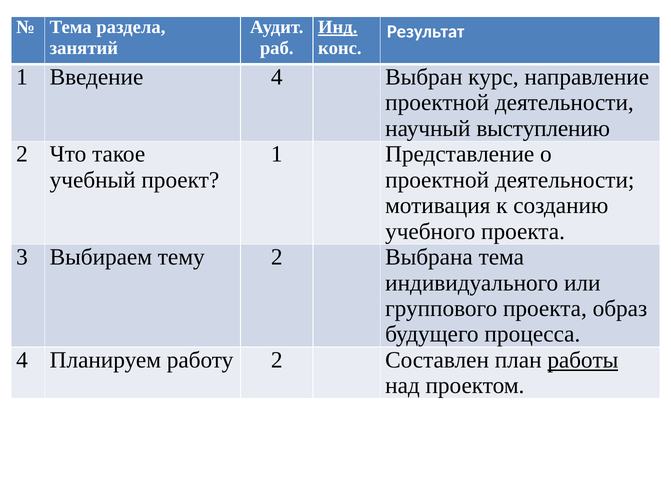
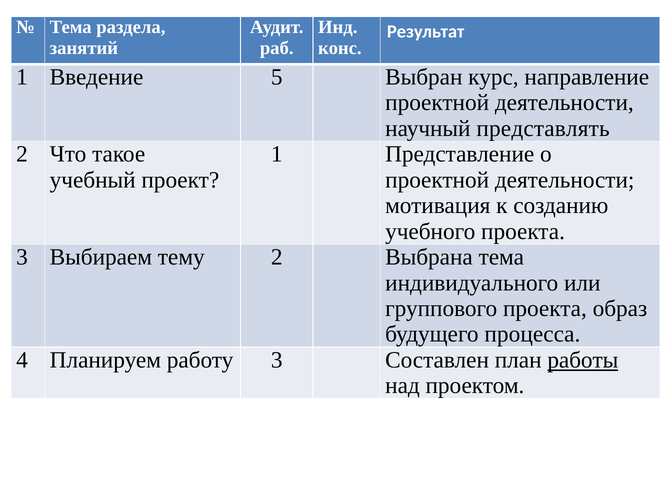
Инд underline: present -> none (338, 27)
Введение 4: 4 -> 5 (277, 77)
выступлению: выступлению -> представлять (543, 129)
работу 2: 2 -> 3 (277, 360)
